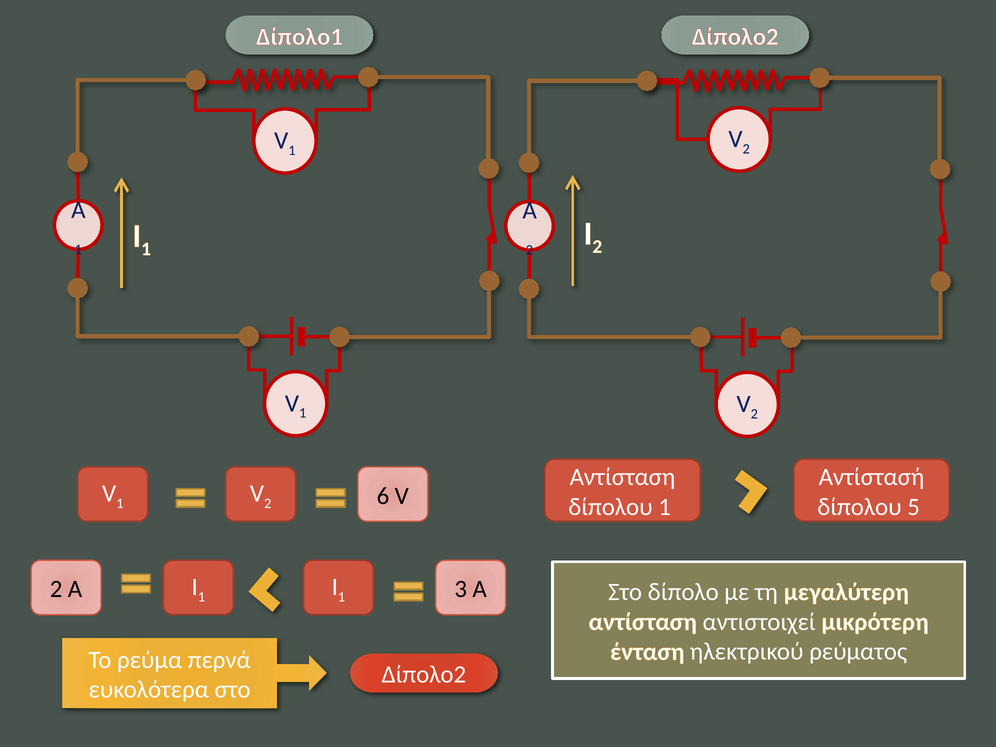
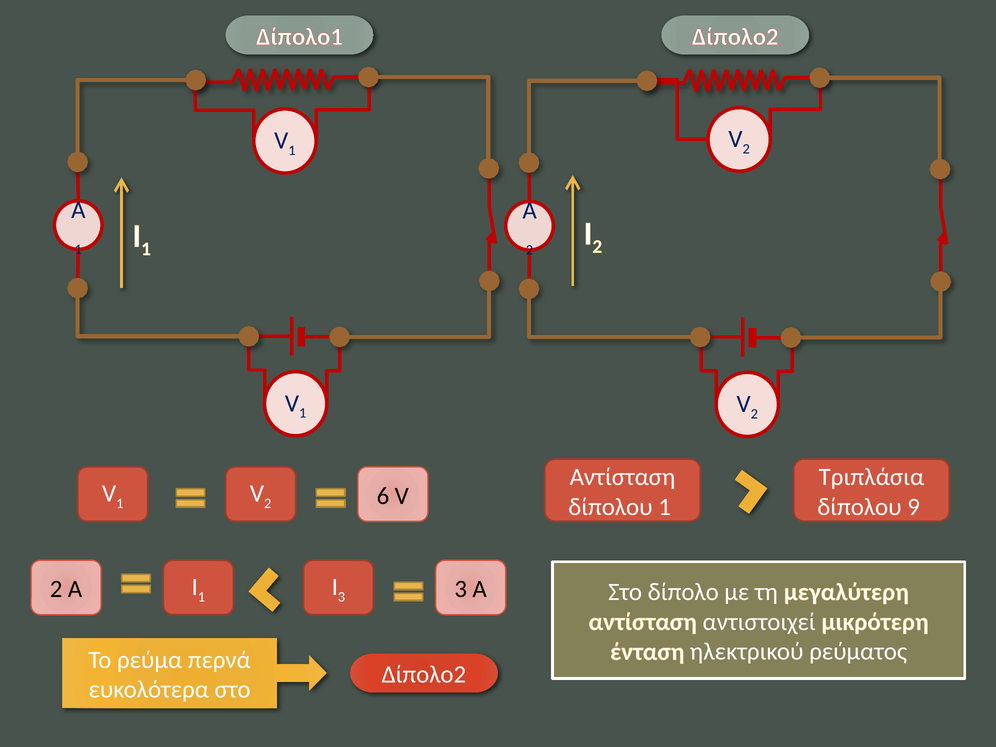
Αντίστασή: Αντίστασή -> Τριπλάσια (871, 477)
5: 5 -> 9 (914, 507)
1: 1 -> 3 (341, 597)
